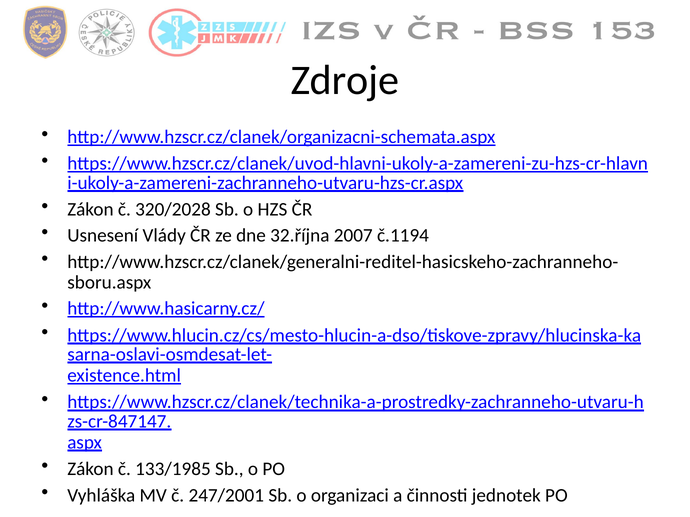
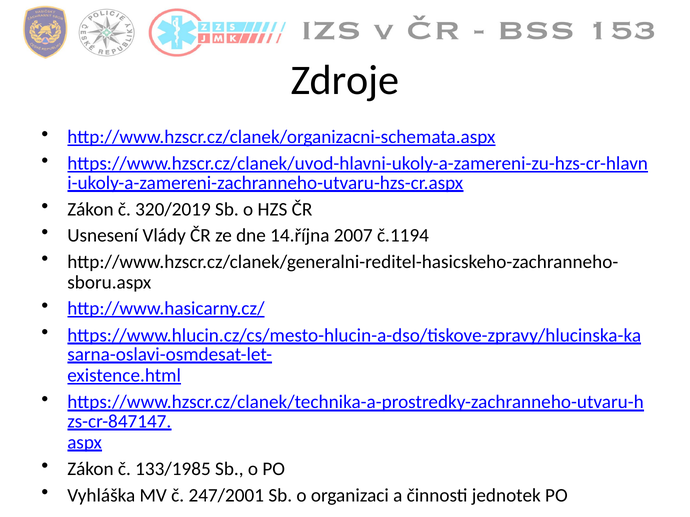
320/2028: 320/2028 -> 320/2019 (173, 210)
32.října: 32.října -> 14.října (300, 236)
